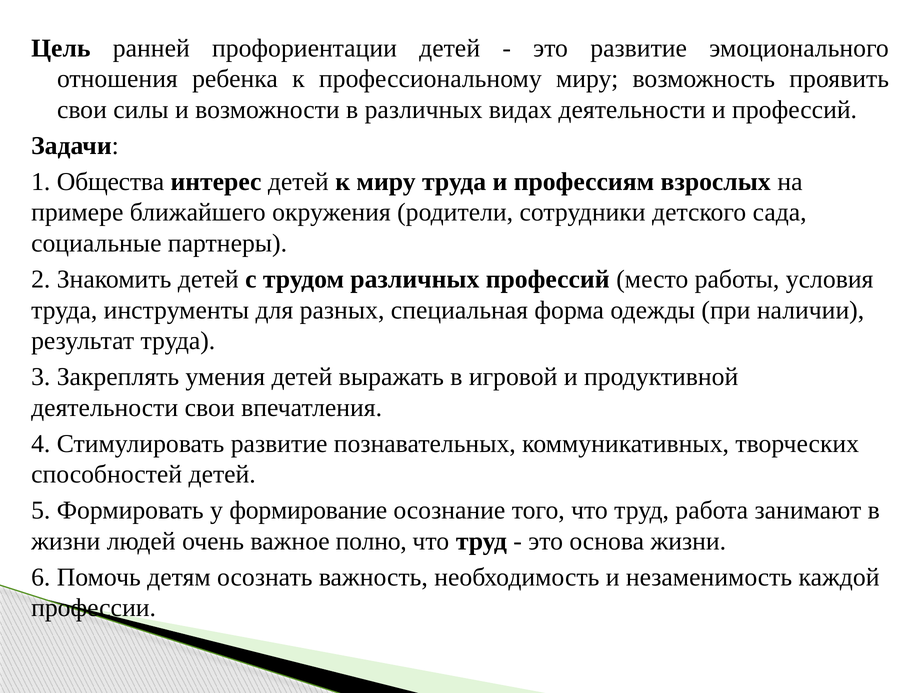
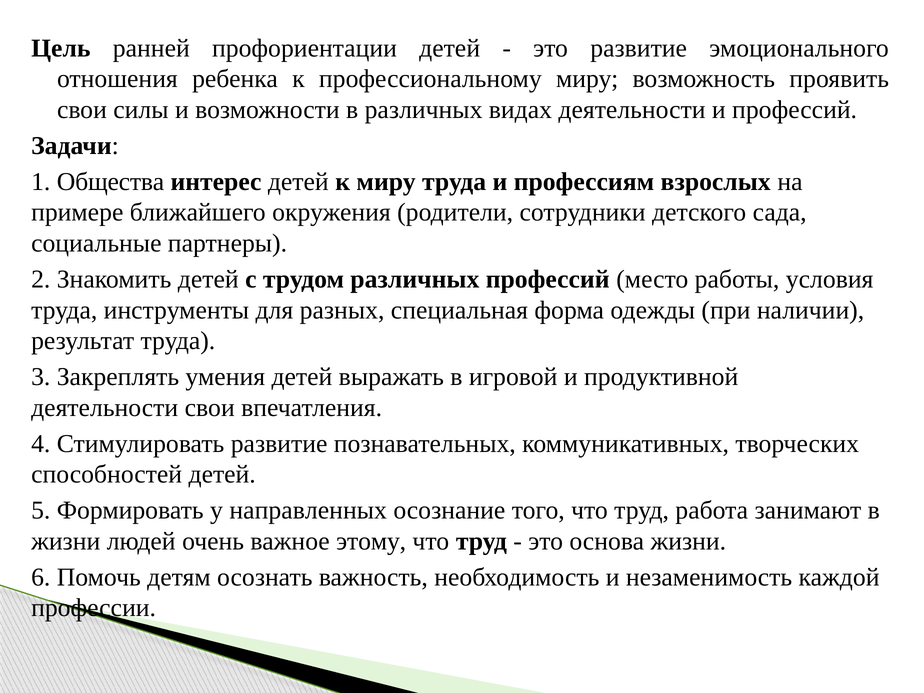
формирование: формирование -> направленных (308, 510)
полно: полно -> этому (371, 541)
